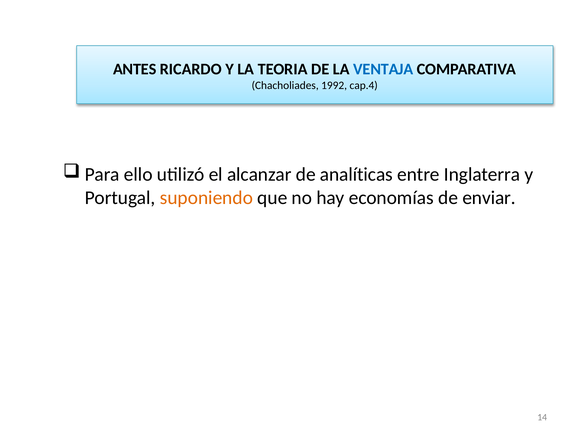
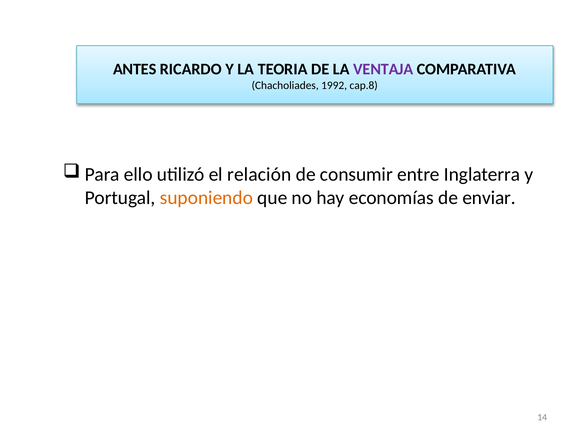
VENTAJA colour: blue -> purple (383, 69)
cap.4: cap.4 -> cap.8 (364, 85)
alcanzar: alcanzar -> relación (259, 174)
analíticas: analíticas -> consumir (356, 174)
